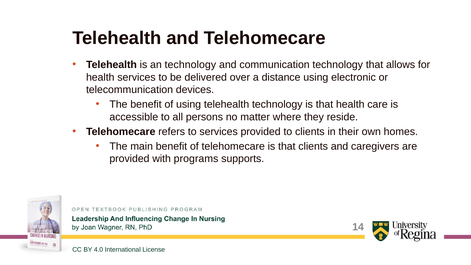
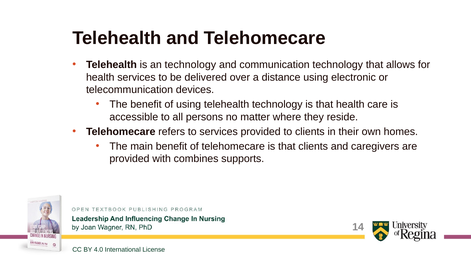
programs: programs -> combines (196, 159)
